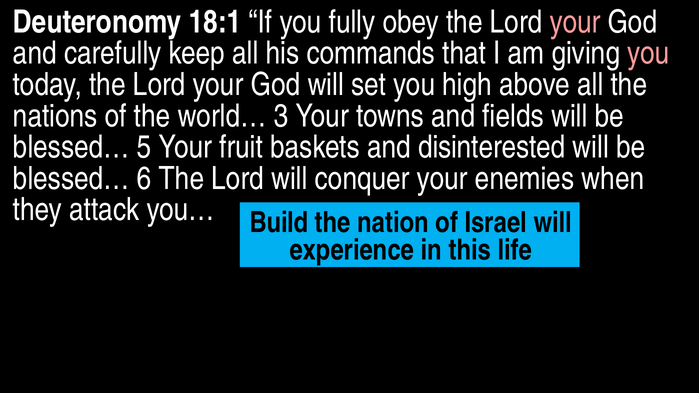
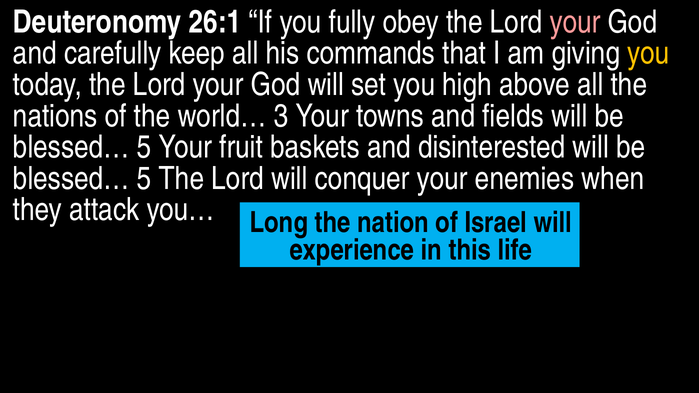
18:1: 18:1 -> 26:1 (215, 22)
you colour: pink -> yellow (648, 53)
6: 6 -> 5 (144, 179)
Build: Build -> Long (279, 223)
